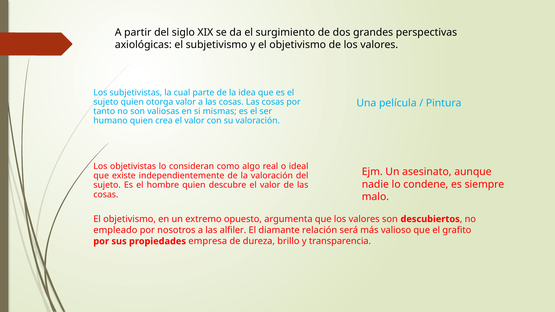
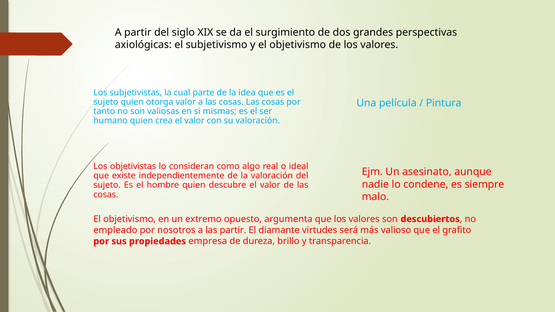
las alfiler: alfiler -> partir (233, 230)
relación: relación -> virtudes (320, 230)
